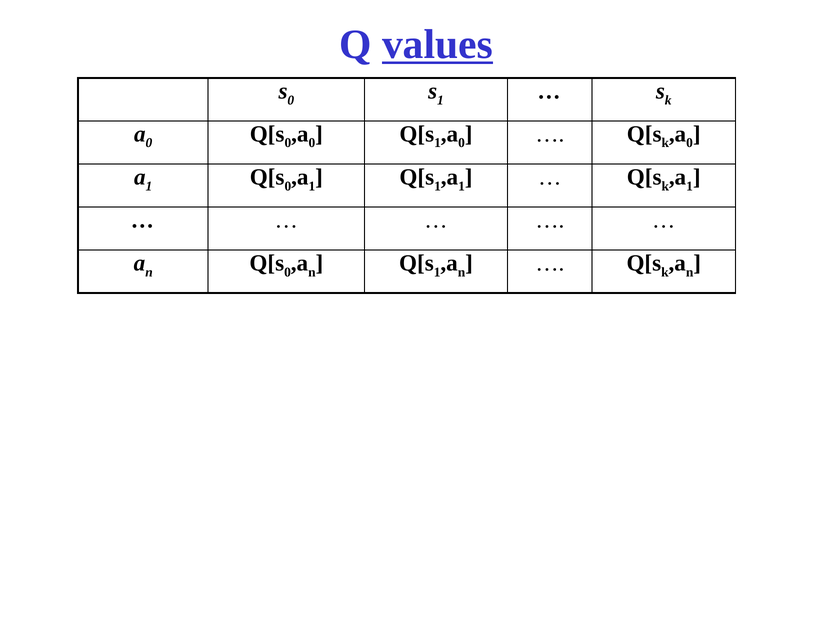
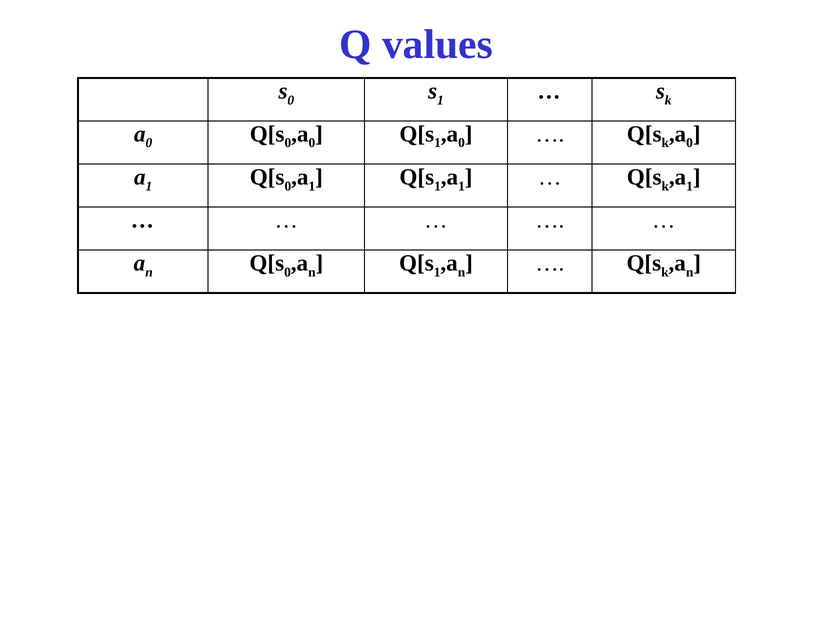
values underline: present -> none (438, 45)
